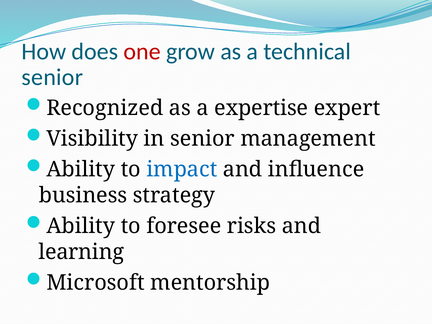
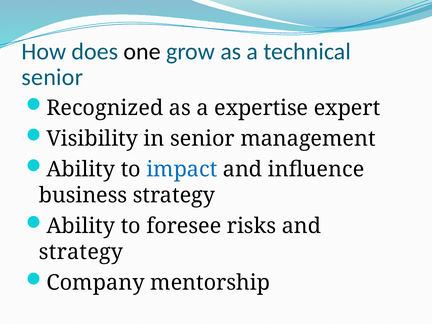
one colour: red -> black (142, 51)
learning: learning -> strategy (81, 252)
Microsoft: Microsoft -> Company (95, 283)
